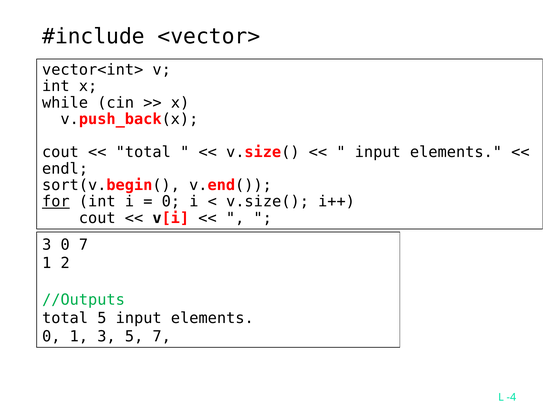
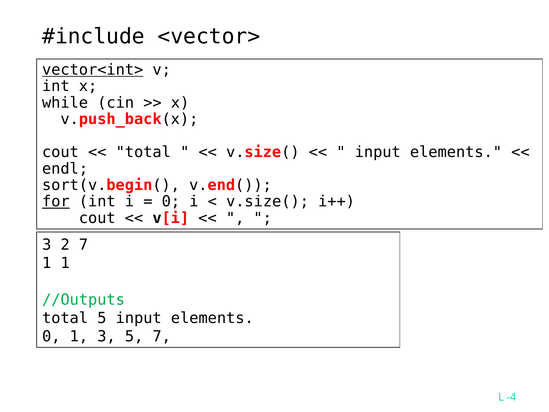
vector<int> underline: none -> present (93, 70)
3 0: 0 -> 2 (65, 245)
1 2: 2 -> 1 (65, 263)
